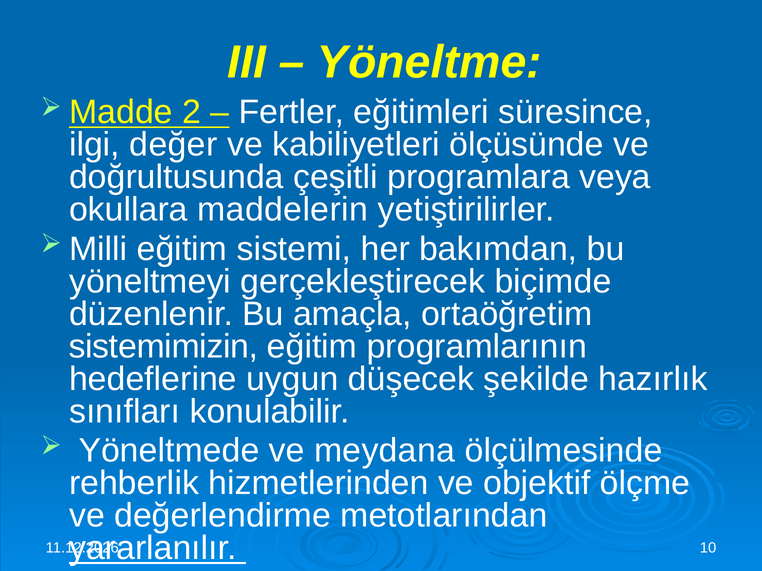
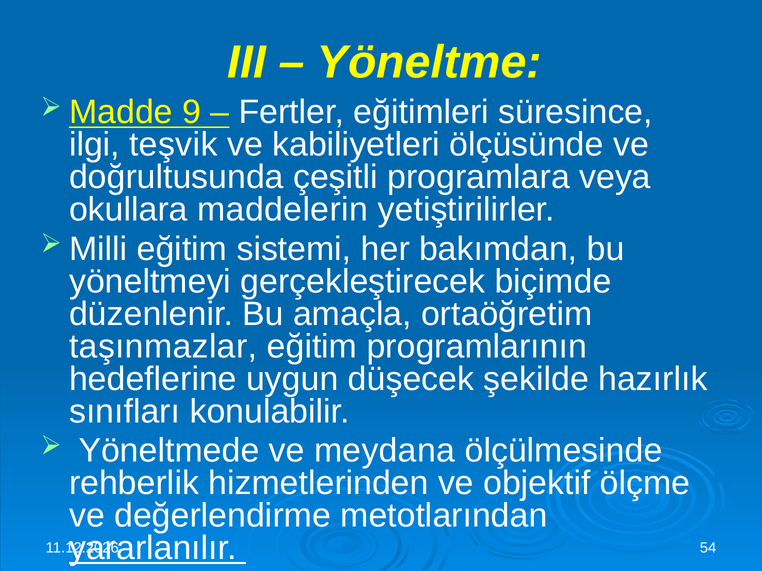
2: 2 -> 9 (192, 112)
değer: değer -> teşvik (173, 145)
sistemimizin: sistemimizin -> taşınmazlar (163, 347)
10: 10 -> 54 (708, 548)
